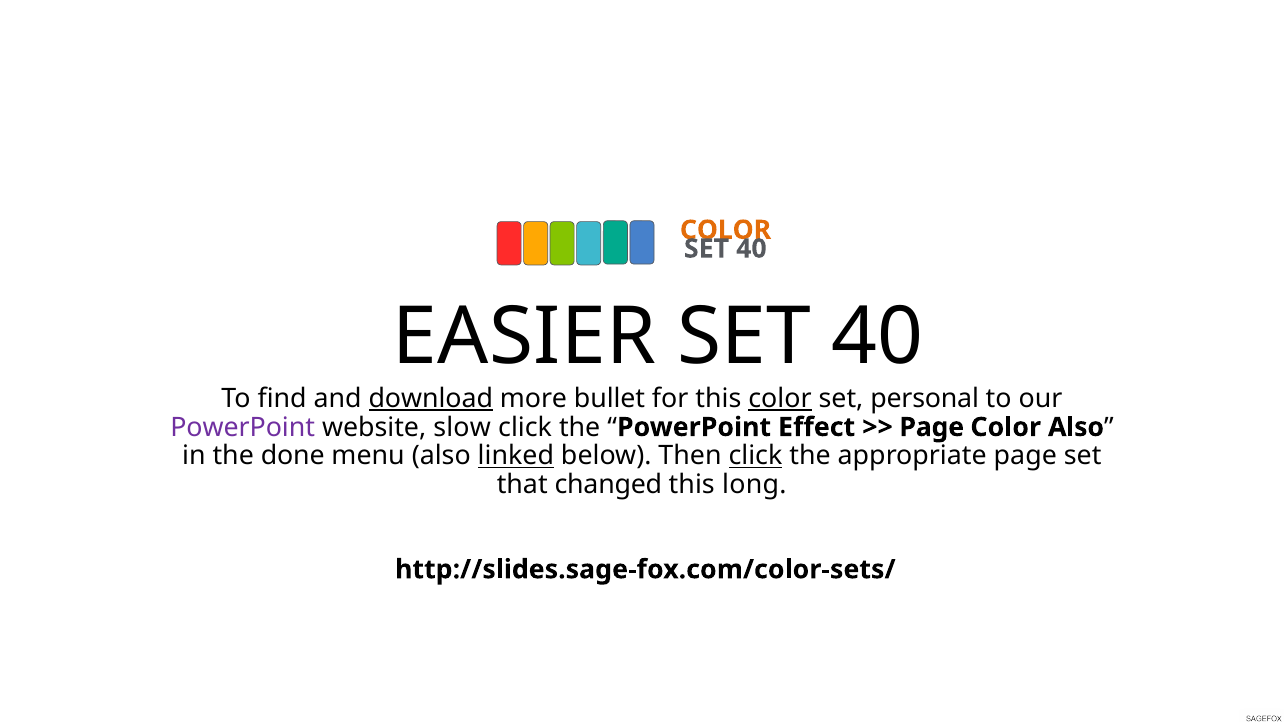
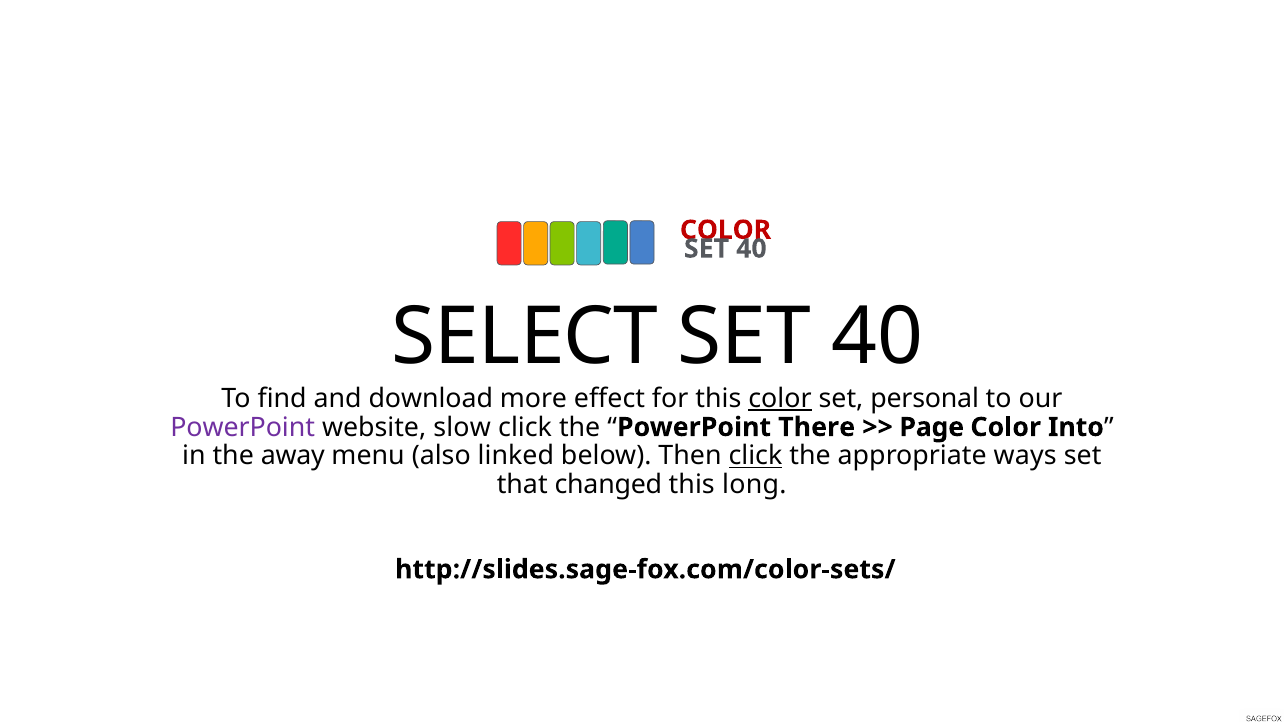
COLOR colour: orange -> red (725, 230)
EASIER: EASIER -> SELECT (525, 337)
download underline: present -> none (431, 398)
bullet: bullet -> effect (609, 398)
Effect: Effect -> There (817, 427)
Color Also: Also -> Into (1076, 427)
done: done -> away (293, 456)
linked underline: present -> none (516, 456)
appropriate page: page -> ways (1025, 456)
